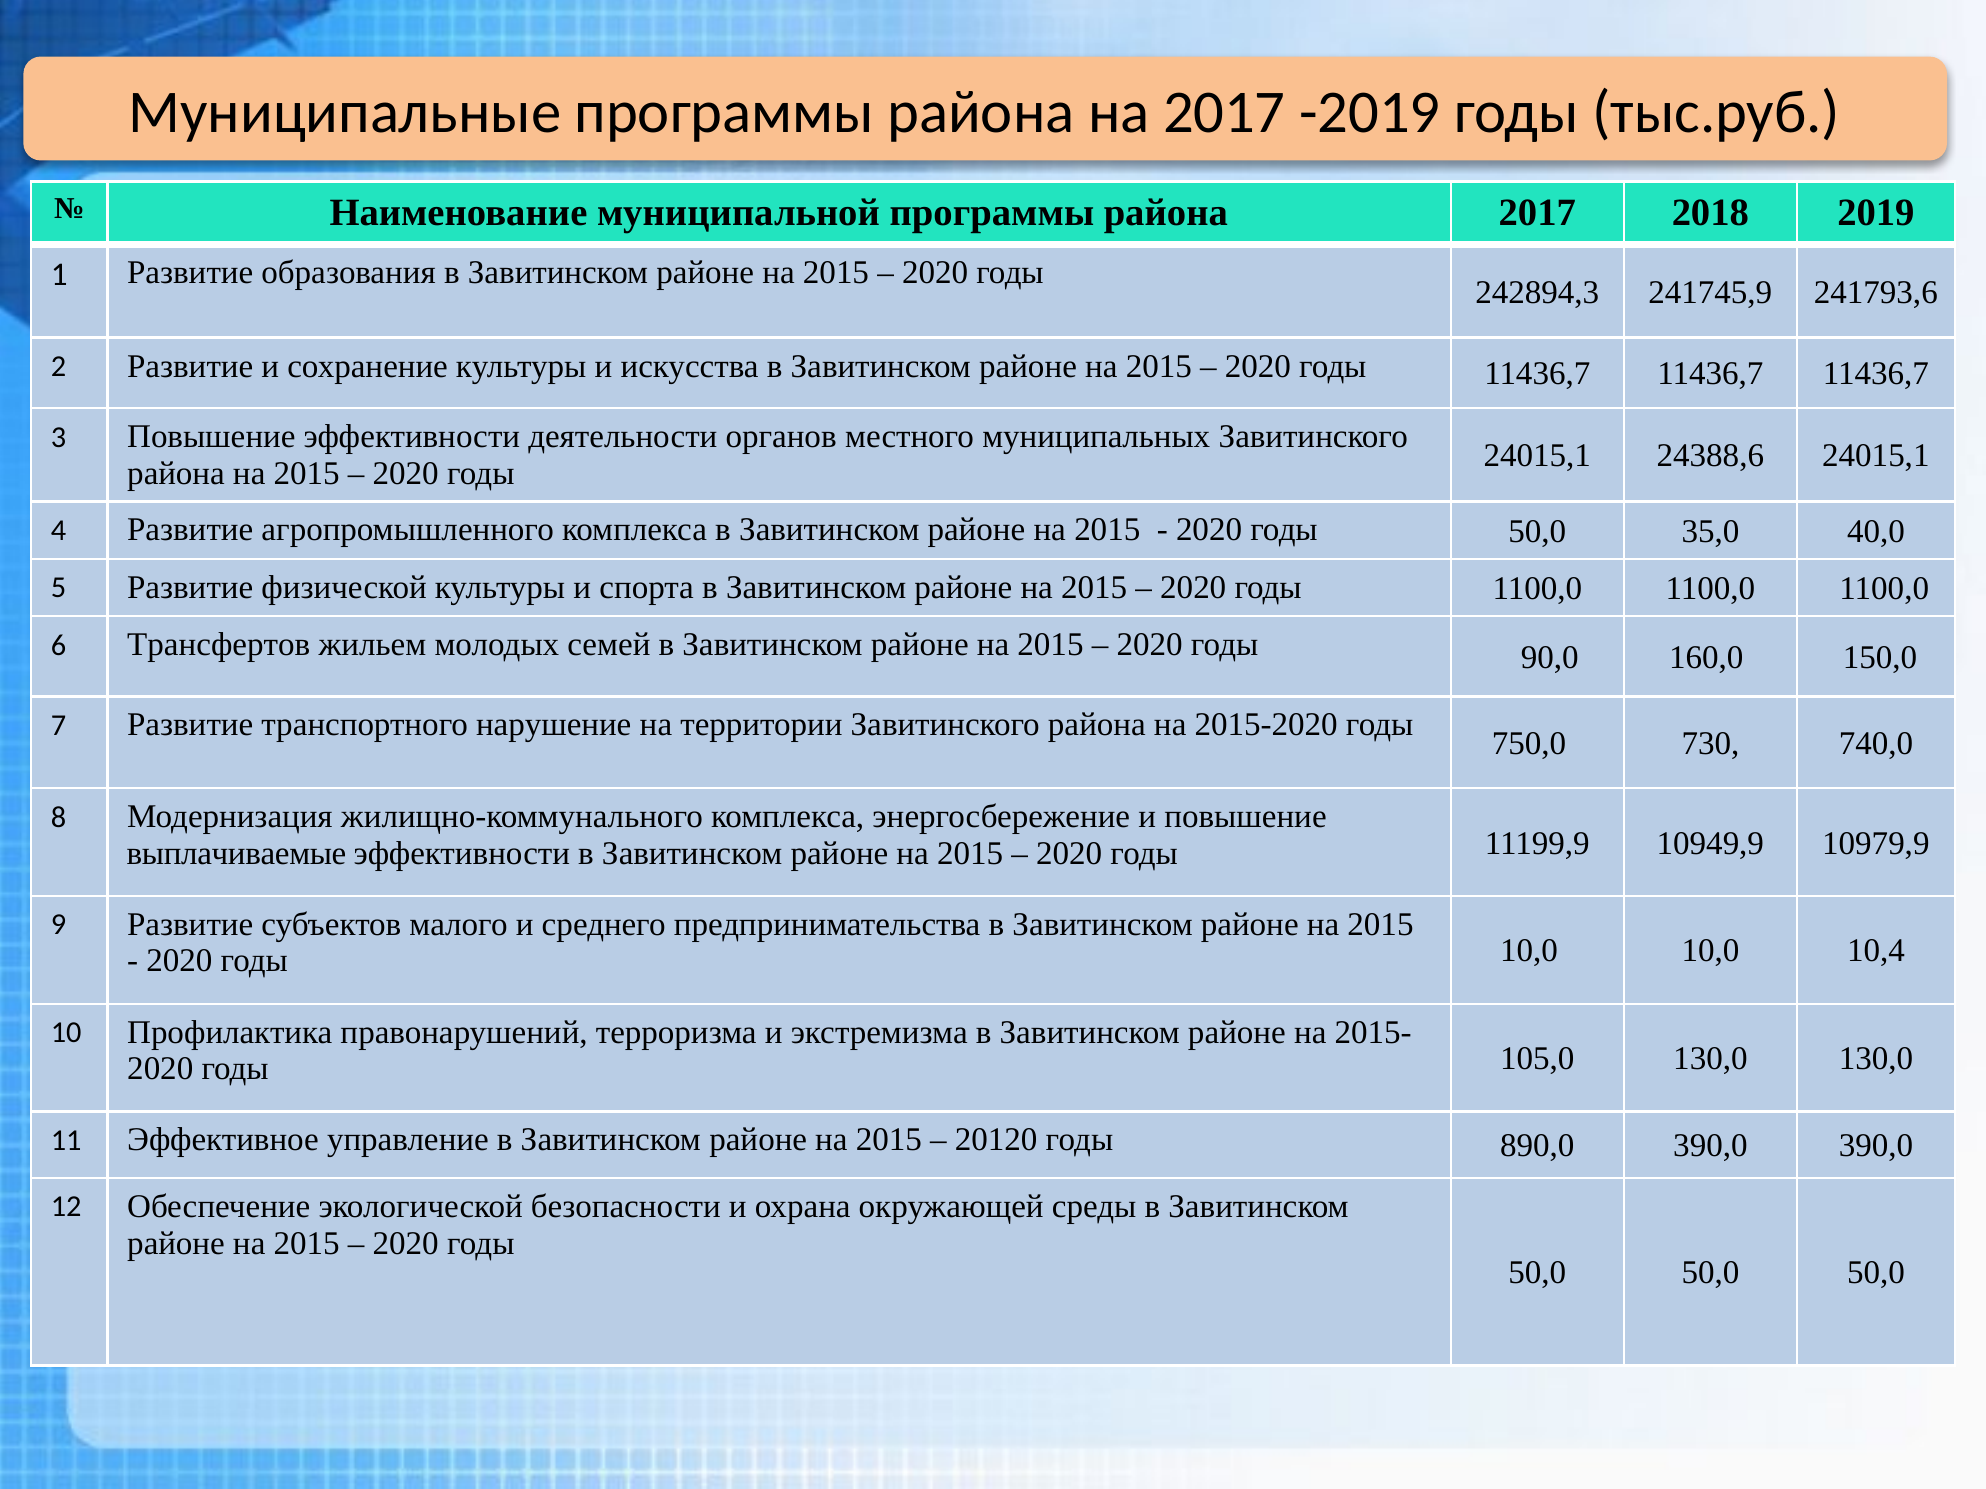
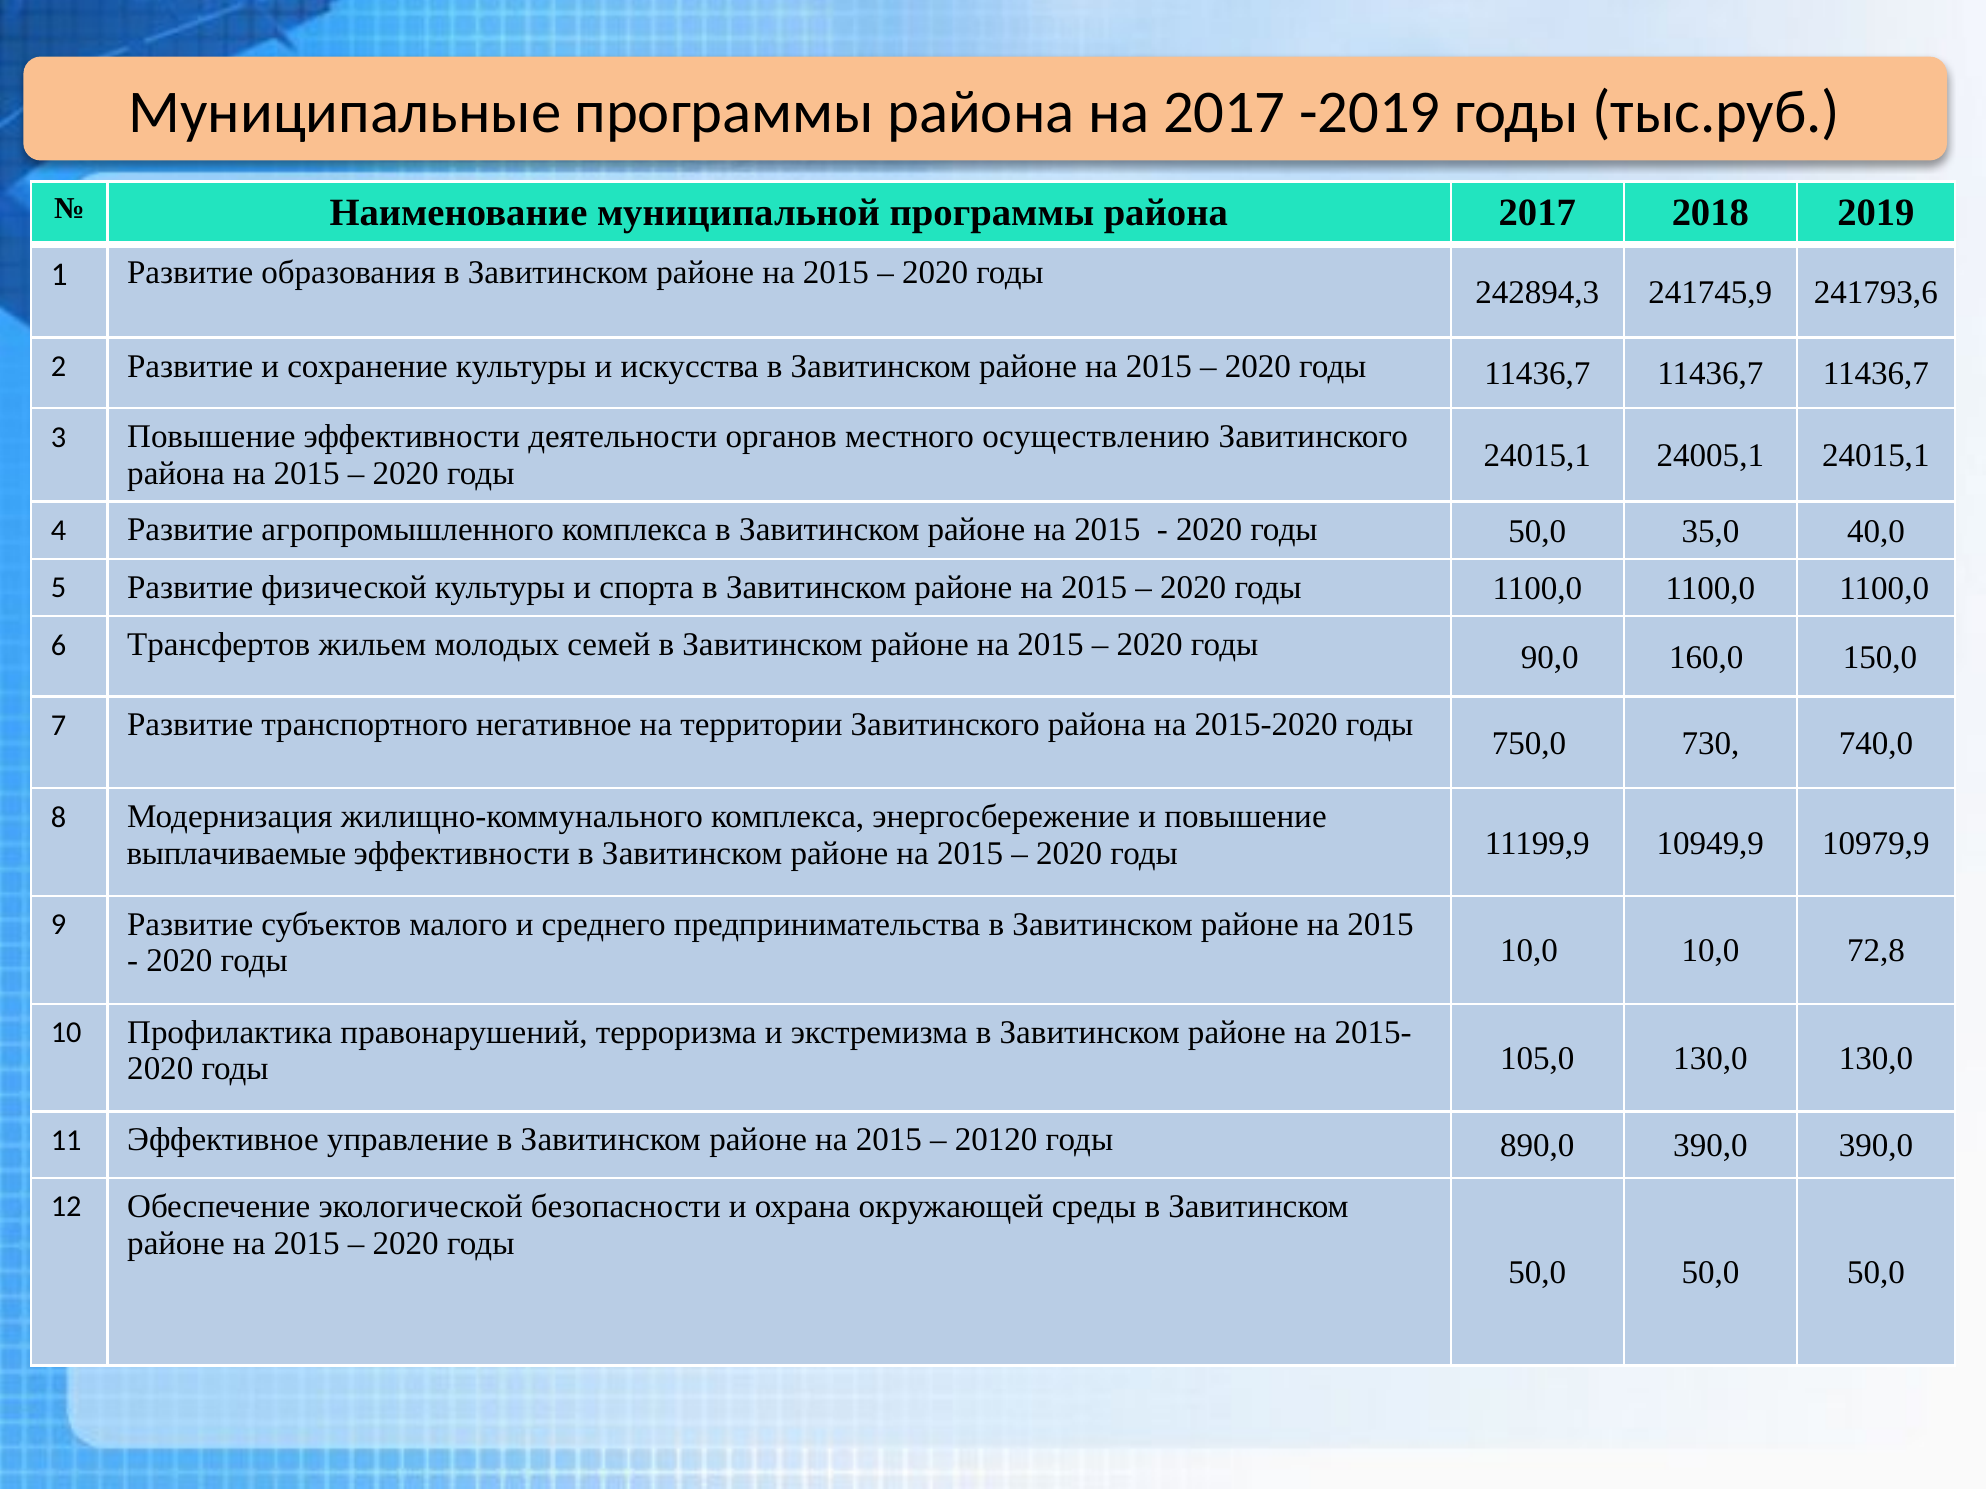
муниципальных: муниципальных -> осуществлению (1096, 437)
24388,6: 24388,6 -> 24005,1 (1710, 456)
нарушение: нарушение -> негативное (554, 725)
10,4: 10,4 -> 72,8 (1876, 951)
